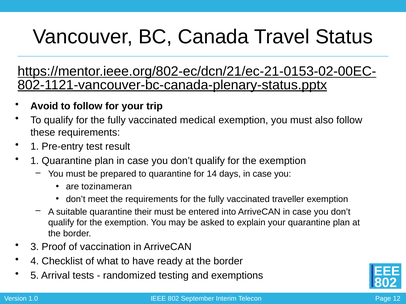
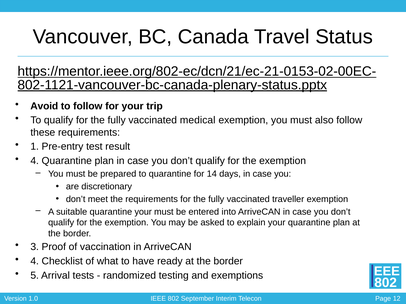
1: 1 -> 4 (35, 161)
tozinameran: tozinameran -> discretionary (107, 187)
quarantine their: their -> your (143, 212)
